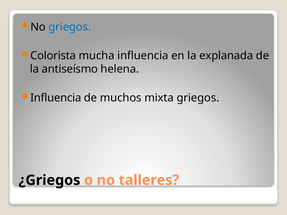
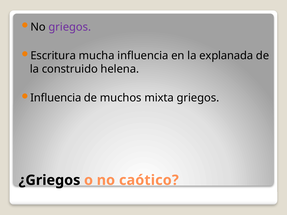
griegos colour: blue -> purple (70, 27)
Colorista: Colorista -> Escritura (53, 56)
antiseísmo: antiseísmo -> construido (70, 69)
talleres: talleres -> caótico (149, 180)
